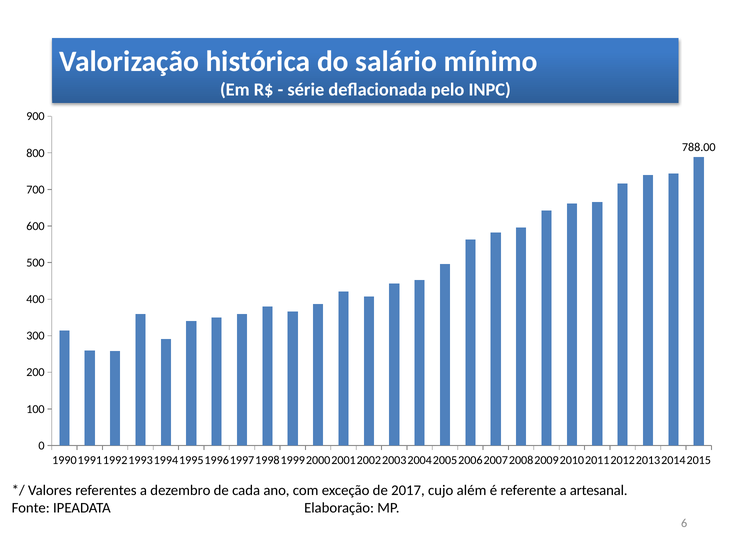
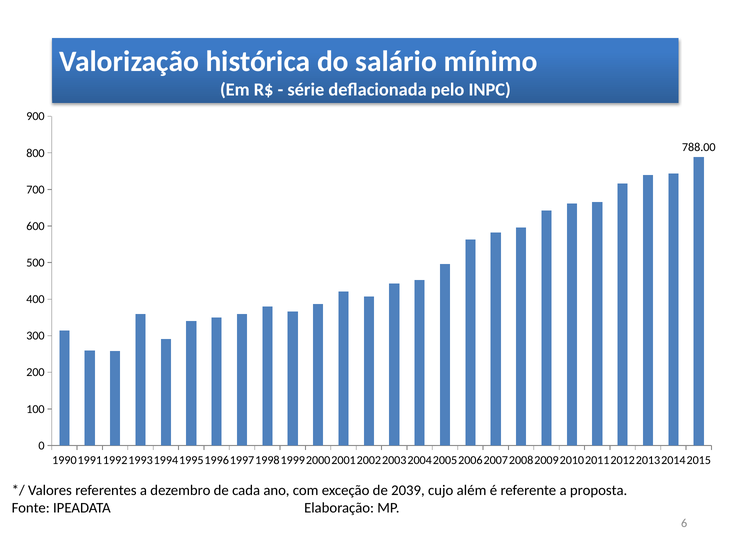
2017: 2017 -> 2039 (408, 491)
artesanal: artesanal -> proposta (599, 491)
